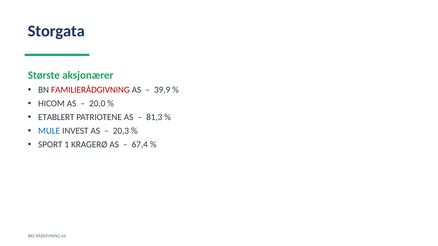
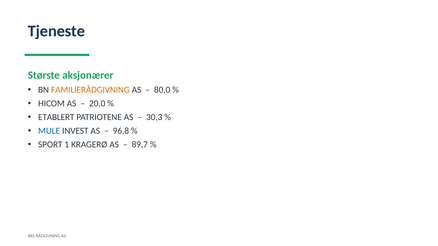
Storgata: Storgata -> Tjeneste (56, 31)
FAMILIERÅDGIVNING colour: red -> orange (90, 90)
39,9: 39,9 -> 80,0 (162, 90)
81,3: 81,3 -> 30,3 (154, 117)
20,3: 20,3 -> 96,8 (121, 131)
67,4: 67,4 -> 89,7 (140, 145)
